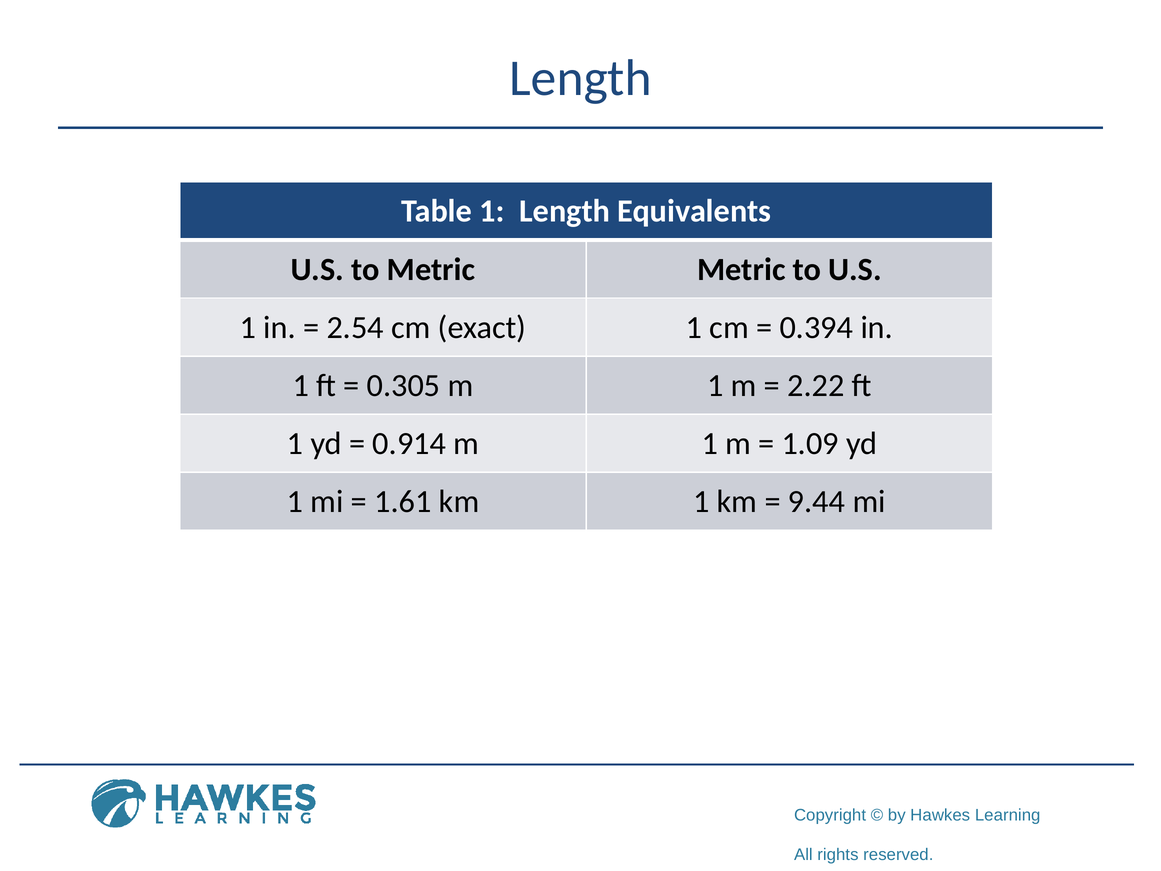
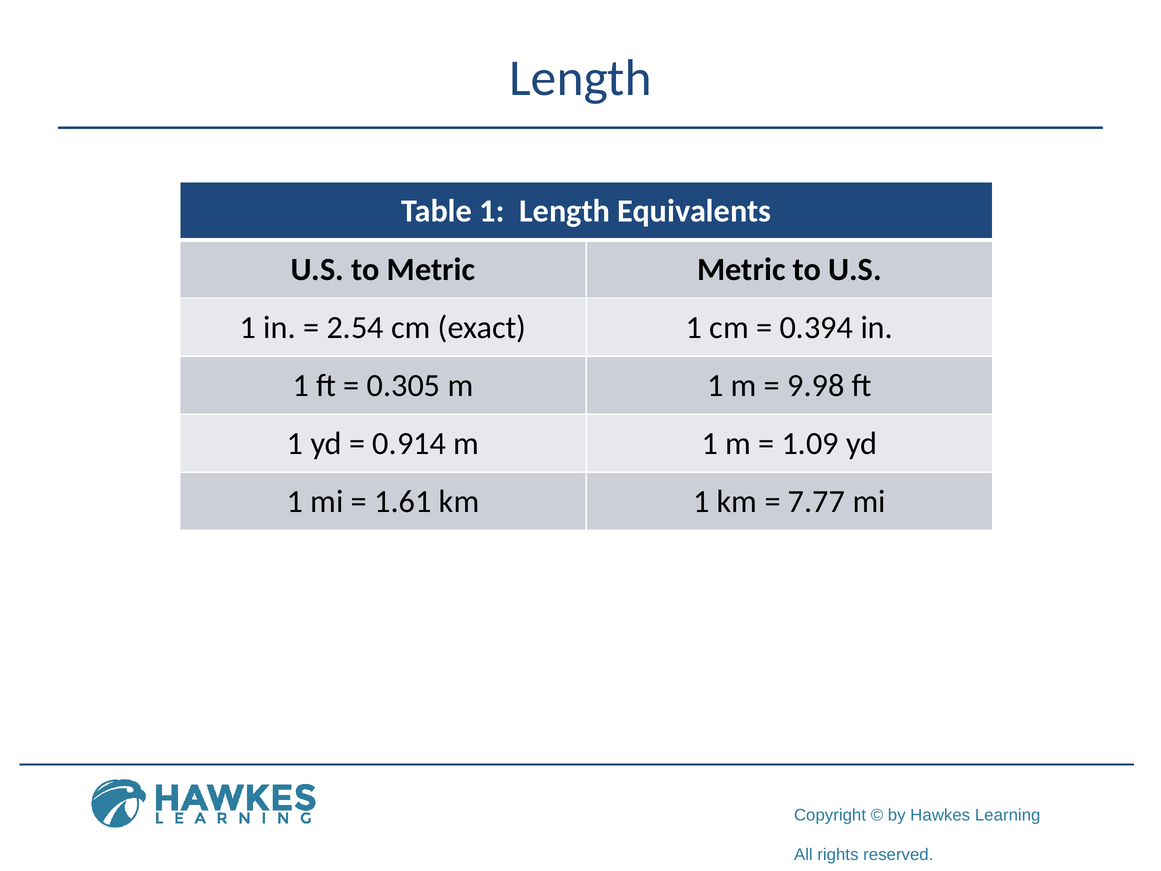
2.22: 2.22 -> 9.98 (816, 385)
9.44: 9.44 -> 7.77 (817, 502)
